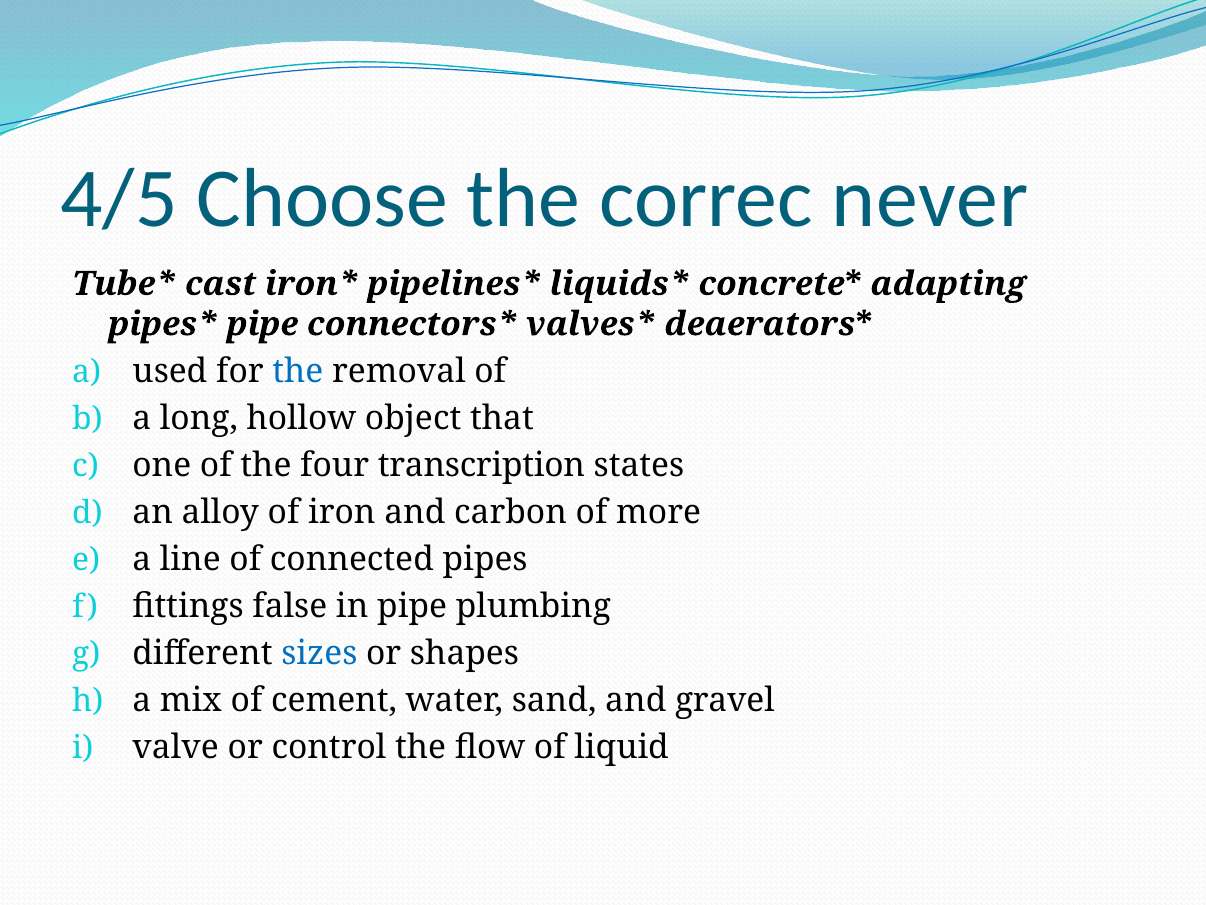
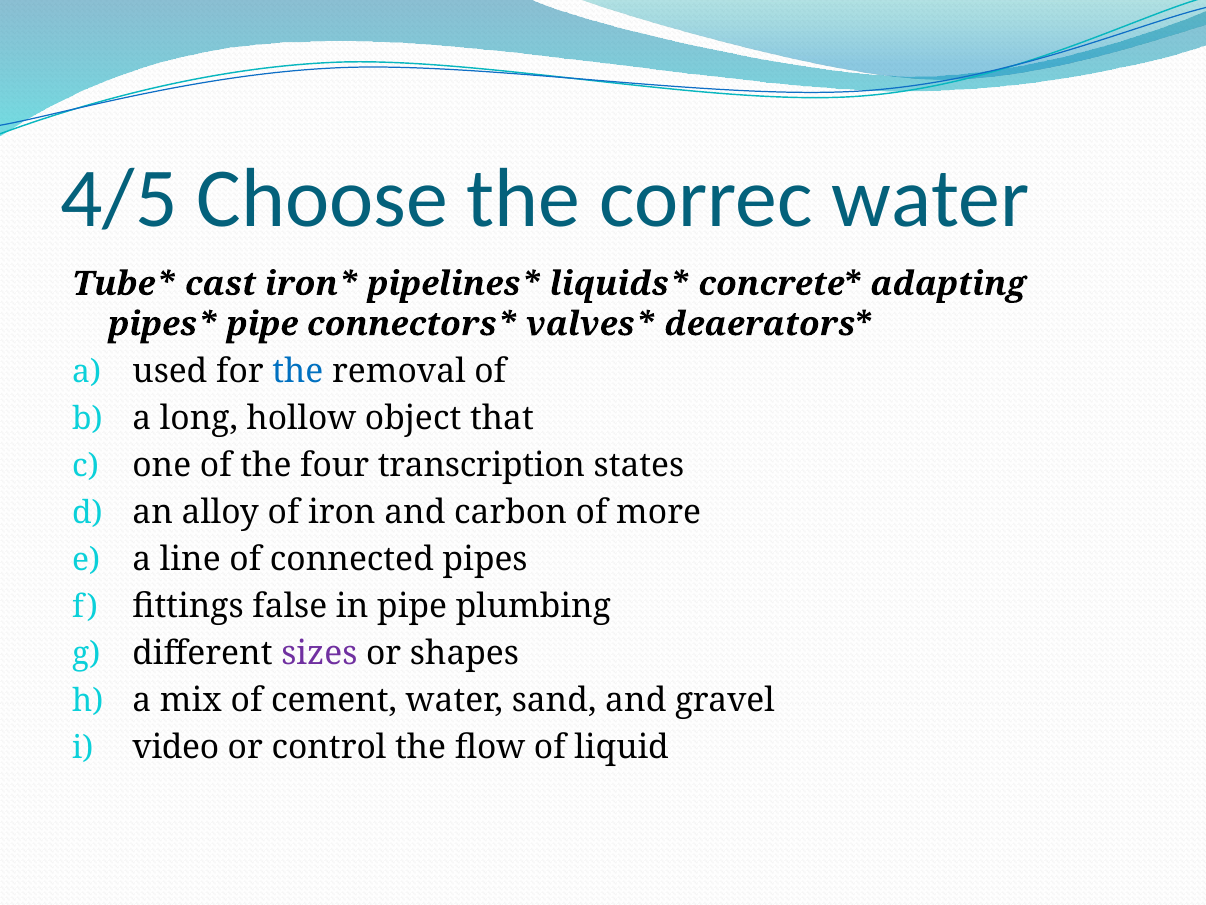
correc never: never -> water (930, 199)
sizes colour: blue -> purple (319, 653)
valve: valve -> video (176, 747)
